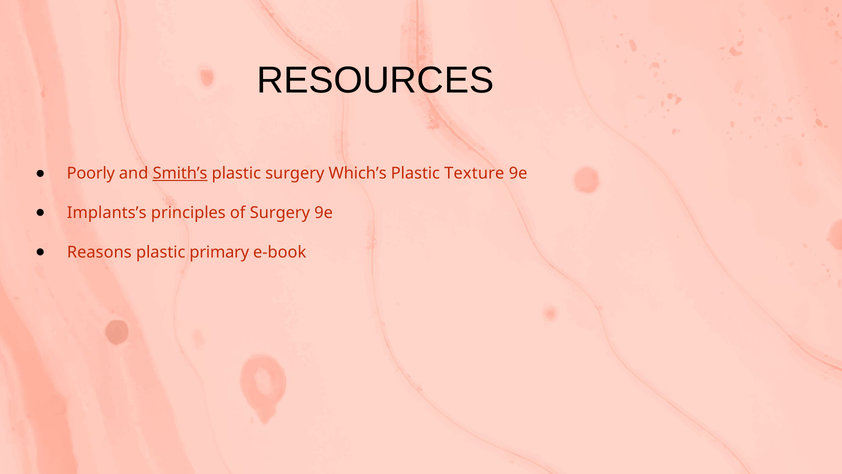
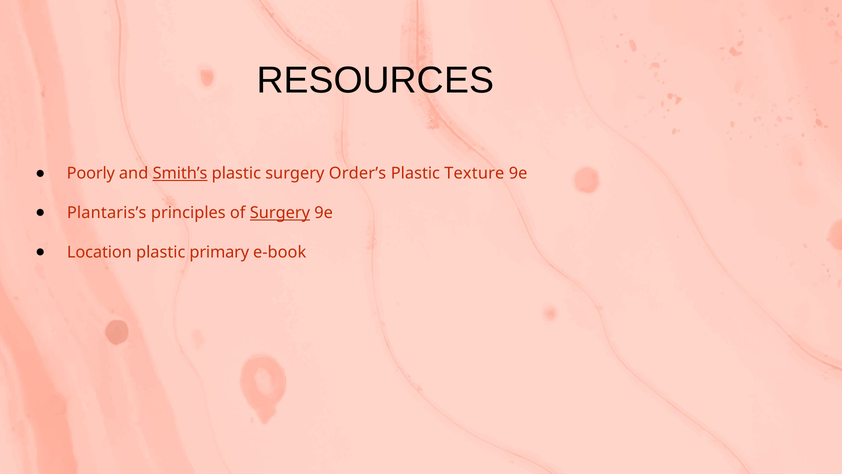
Which’s: Which’s -> Order’s (357, 173)
Implants’s: Implants’s -> Plantaris’s (107, 213)
Surgery underline: none -> present (280, 213)
Reasons: Reasons -> Location (99, 252)
